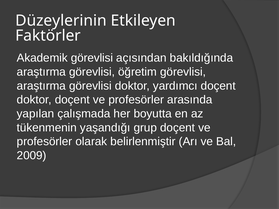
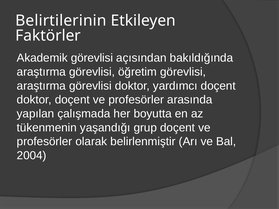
Düzeylerinin: Düzeylerinin -> Belirtilerinin (61, 21)
2009: 2009 -> 2004 (32, 156)
